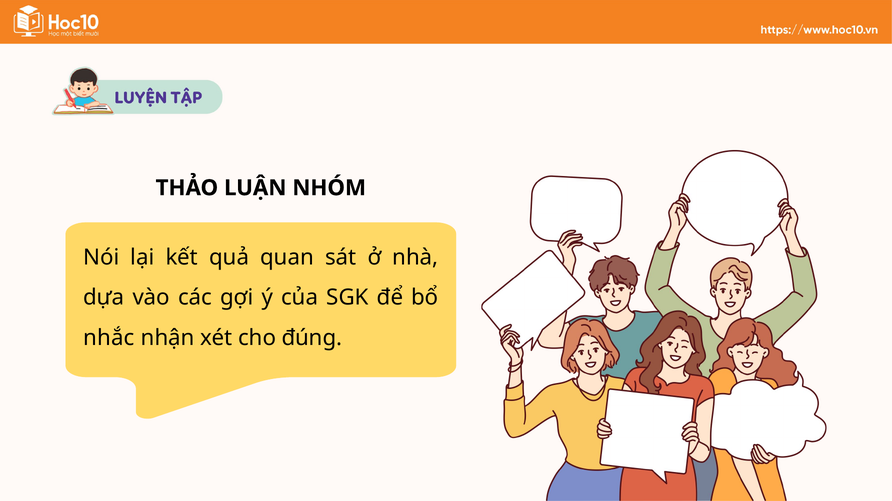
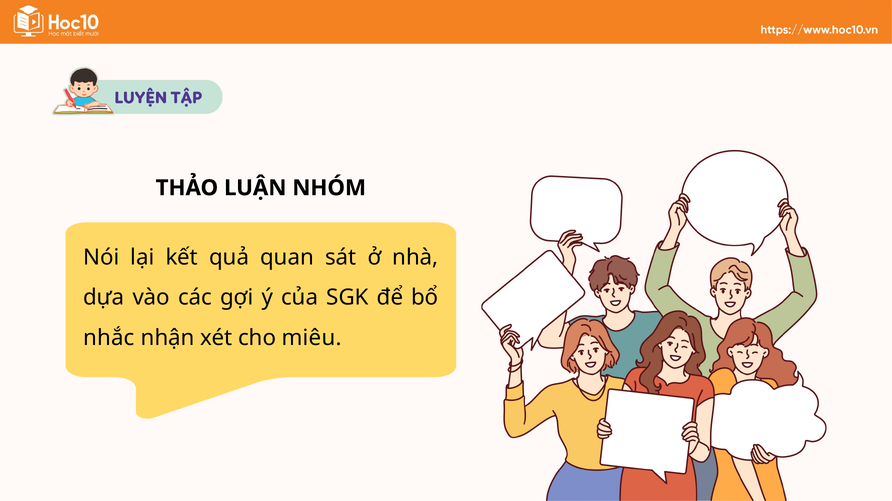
đúng: đúng -> miêu (312, 338)
